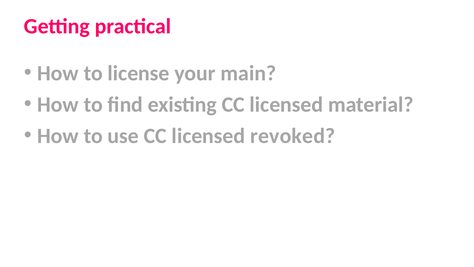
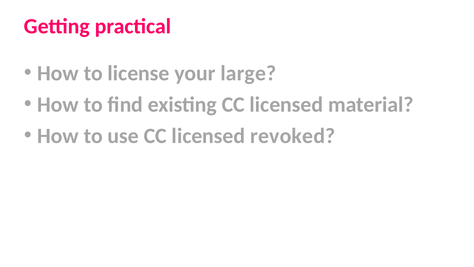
main: main -> large (248, 73)
